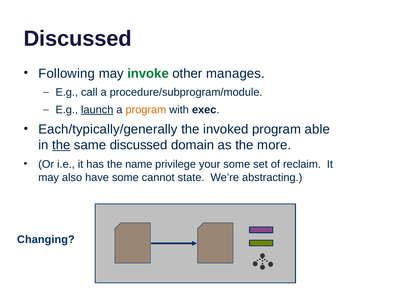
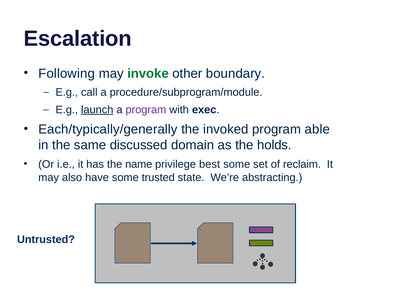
Discussed: Discussed -> Escalation (78, 39)
manages: manages -> boundary (235, 73)
program colour: orange -> purple (146, 110)
the underline: present -> none (61, 145)
more: more -> holds (274, 145)
your: your -> best (210, 164)
cannot: cannot -> trusted (158, 177)
Changing: Changing -> Untrusted (46, 239)
